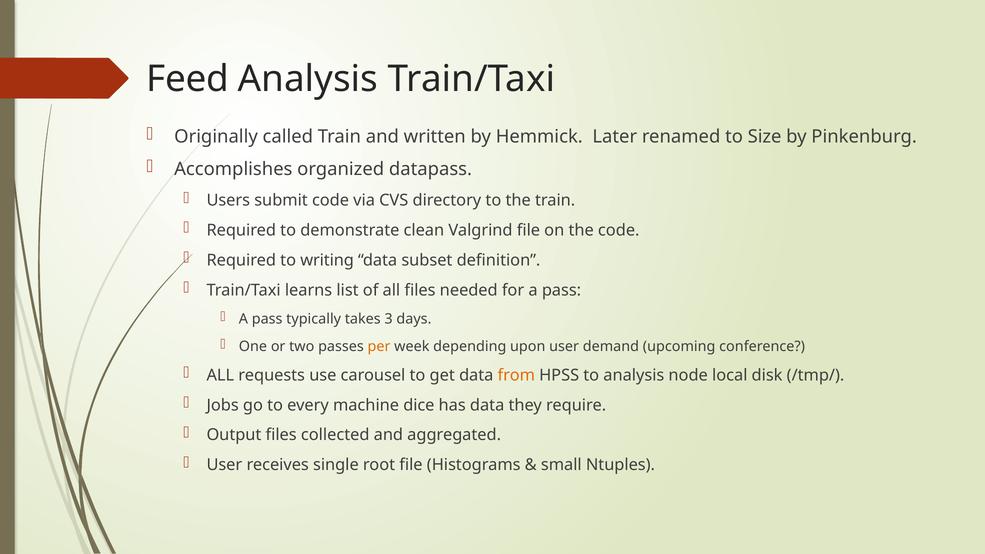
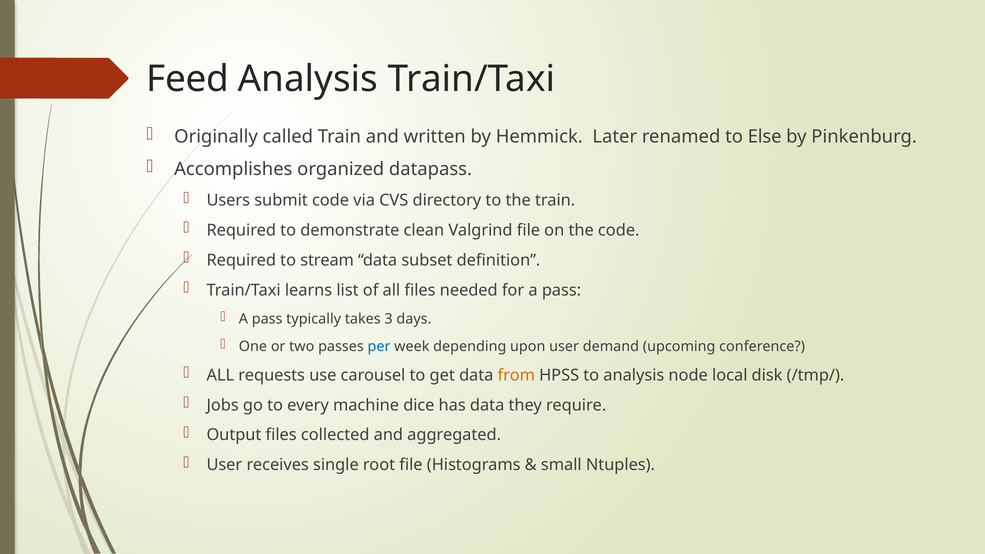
Size: Size -> Else (765, 137)
writing: writing -> stream (327, 260)
per colour: orange -> blue (379, 346)
